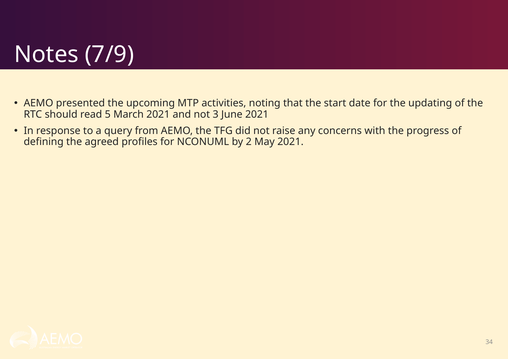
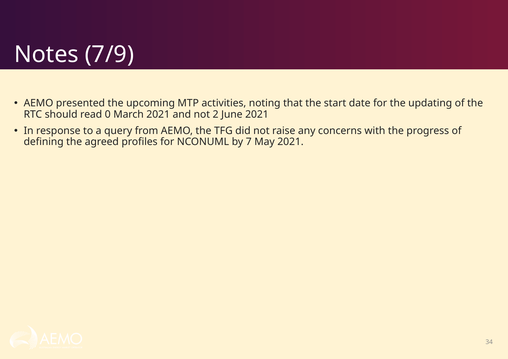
5: 5 -> 0 (108, 114)
3: 3 -> 2 (216, 114)
2: 2 -> 7 (249, 142)
